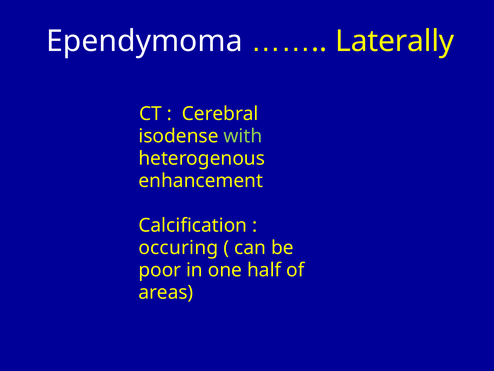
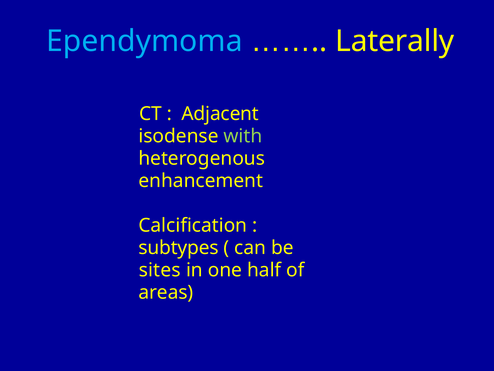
Ependymoma colour: white -> light blue (144, 41)
Cerebral: Cerebral -> Adjacent (220, 114)
occuring: occuring -> subtypes (179, 247)
poor: poor -> sites (160, 270)
